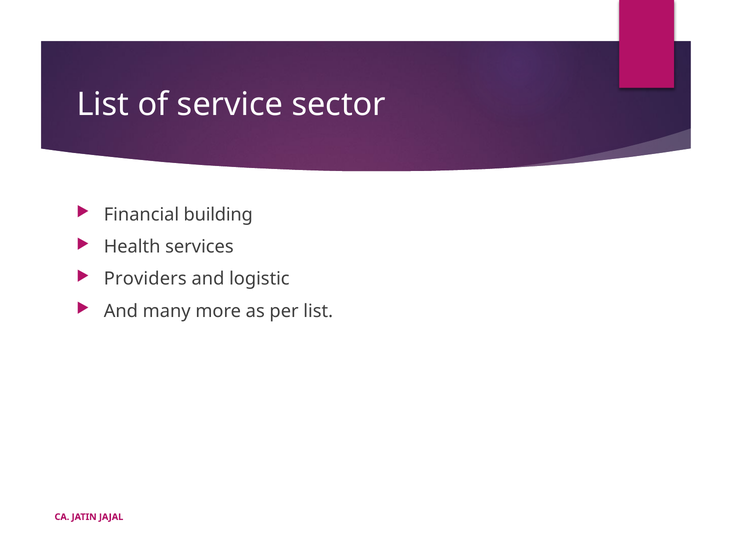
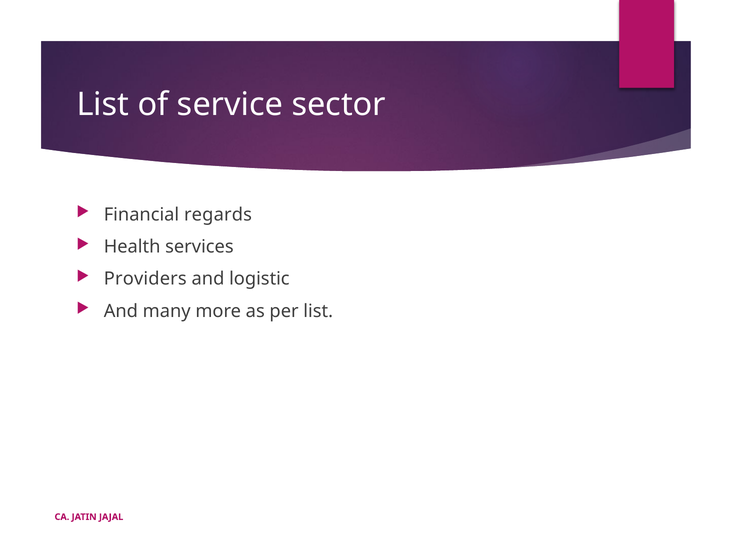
building: building -> regards (218, 215)
